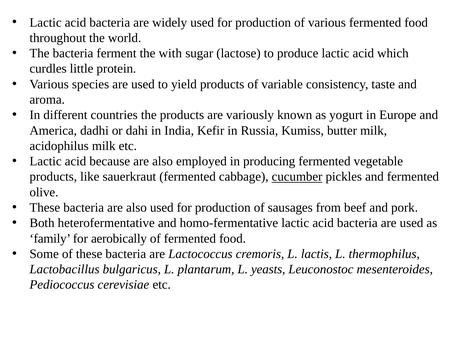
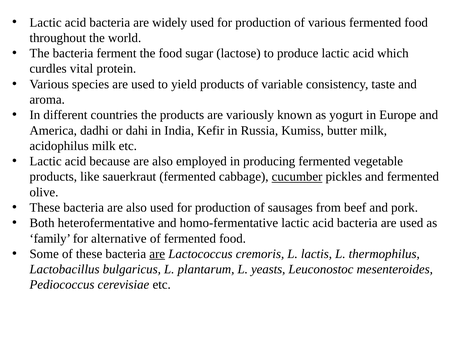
the with: with -> food (170, 53)
little: little -> vital (82, 69)
aerobically: aerobically -> alternative (119, 238)
are underline: none -> present (157, 253)
